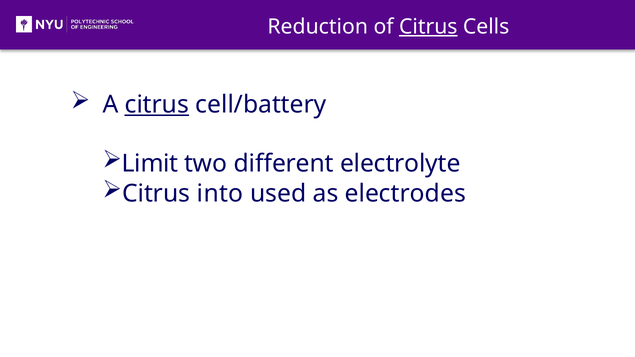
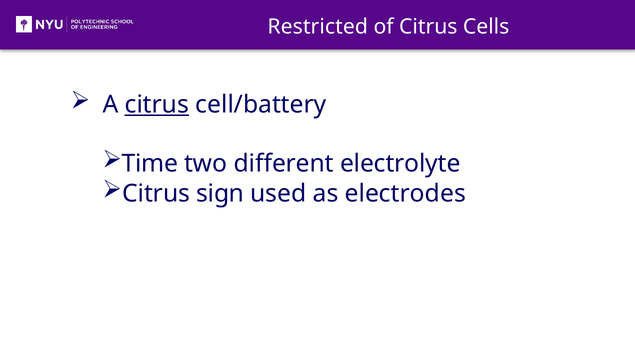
Reduction: Reduction -> Restricted (318, 27)
Citrus underline: present -> none (428, 27)
Limit: Limit -> Time (150, 164)
into: into -> sign (220, 193)
